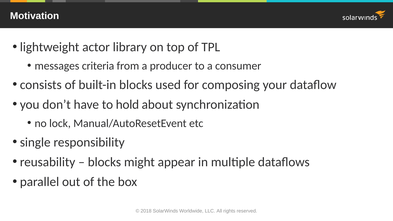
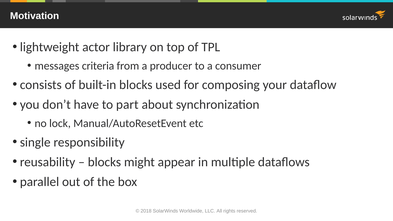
hold: hold -> part (127, 105)
